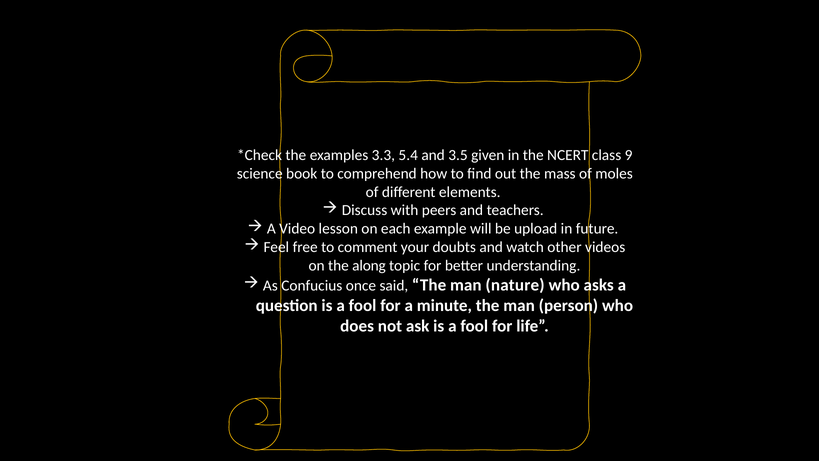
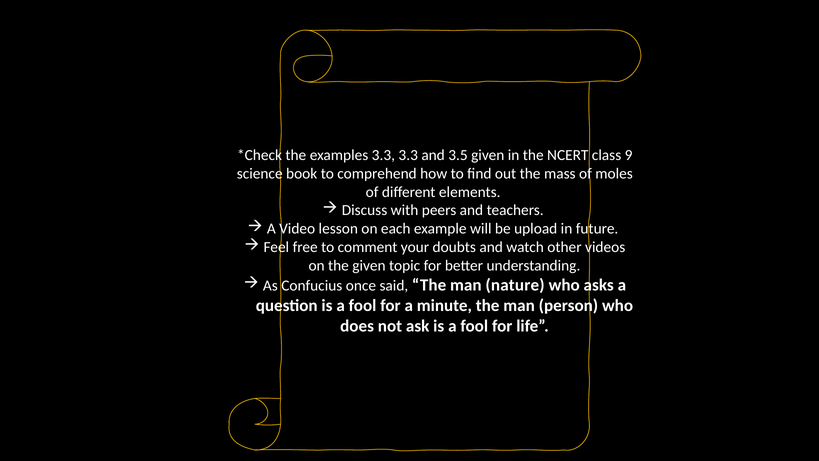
3.3 5.4: 5.4 -> 3.3 (408, 155)
the along: along -> given (369, 266)
